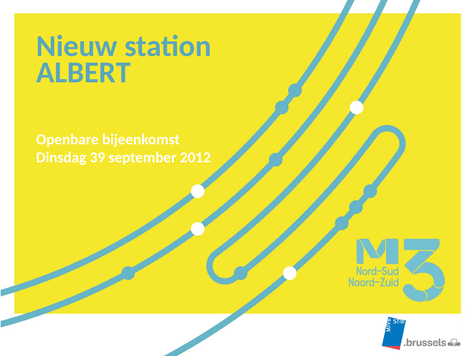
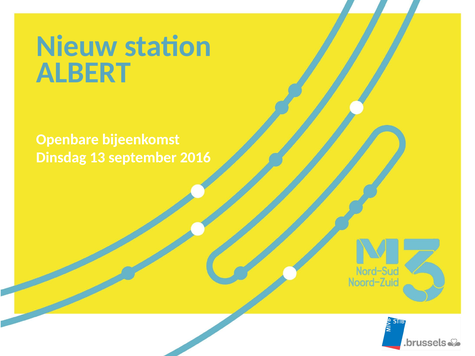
39: 39 -> 13 (97, 158)
2012: 2012 -> 2016 (195, 158)
